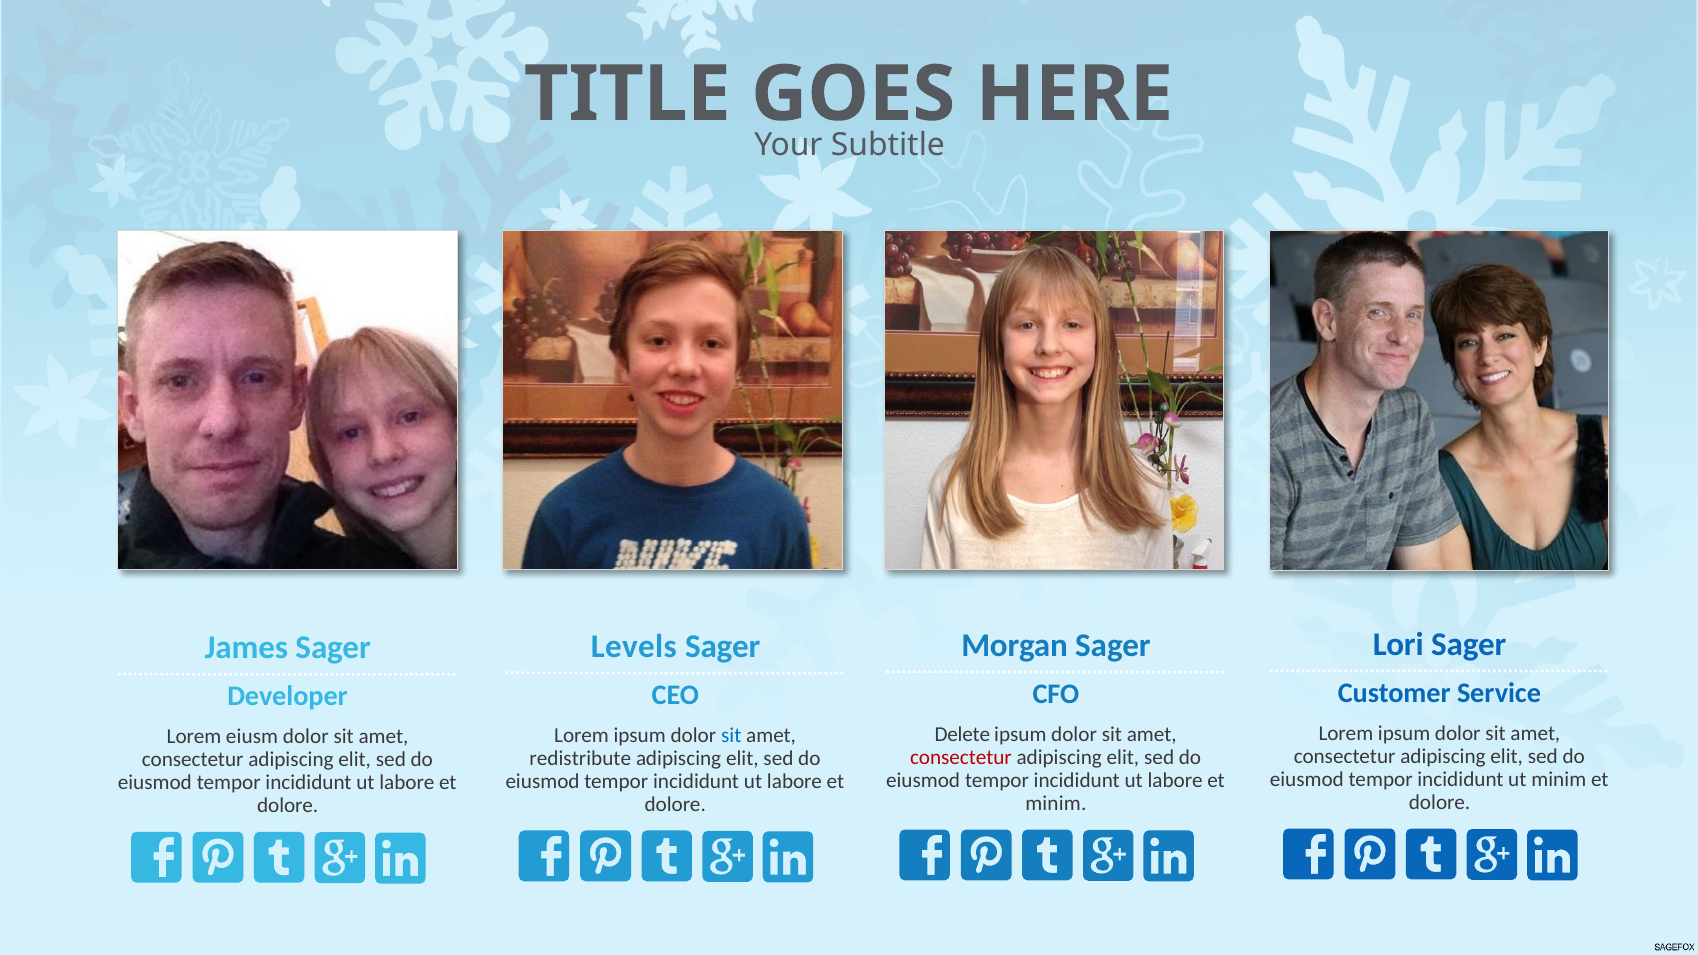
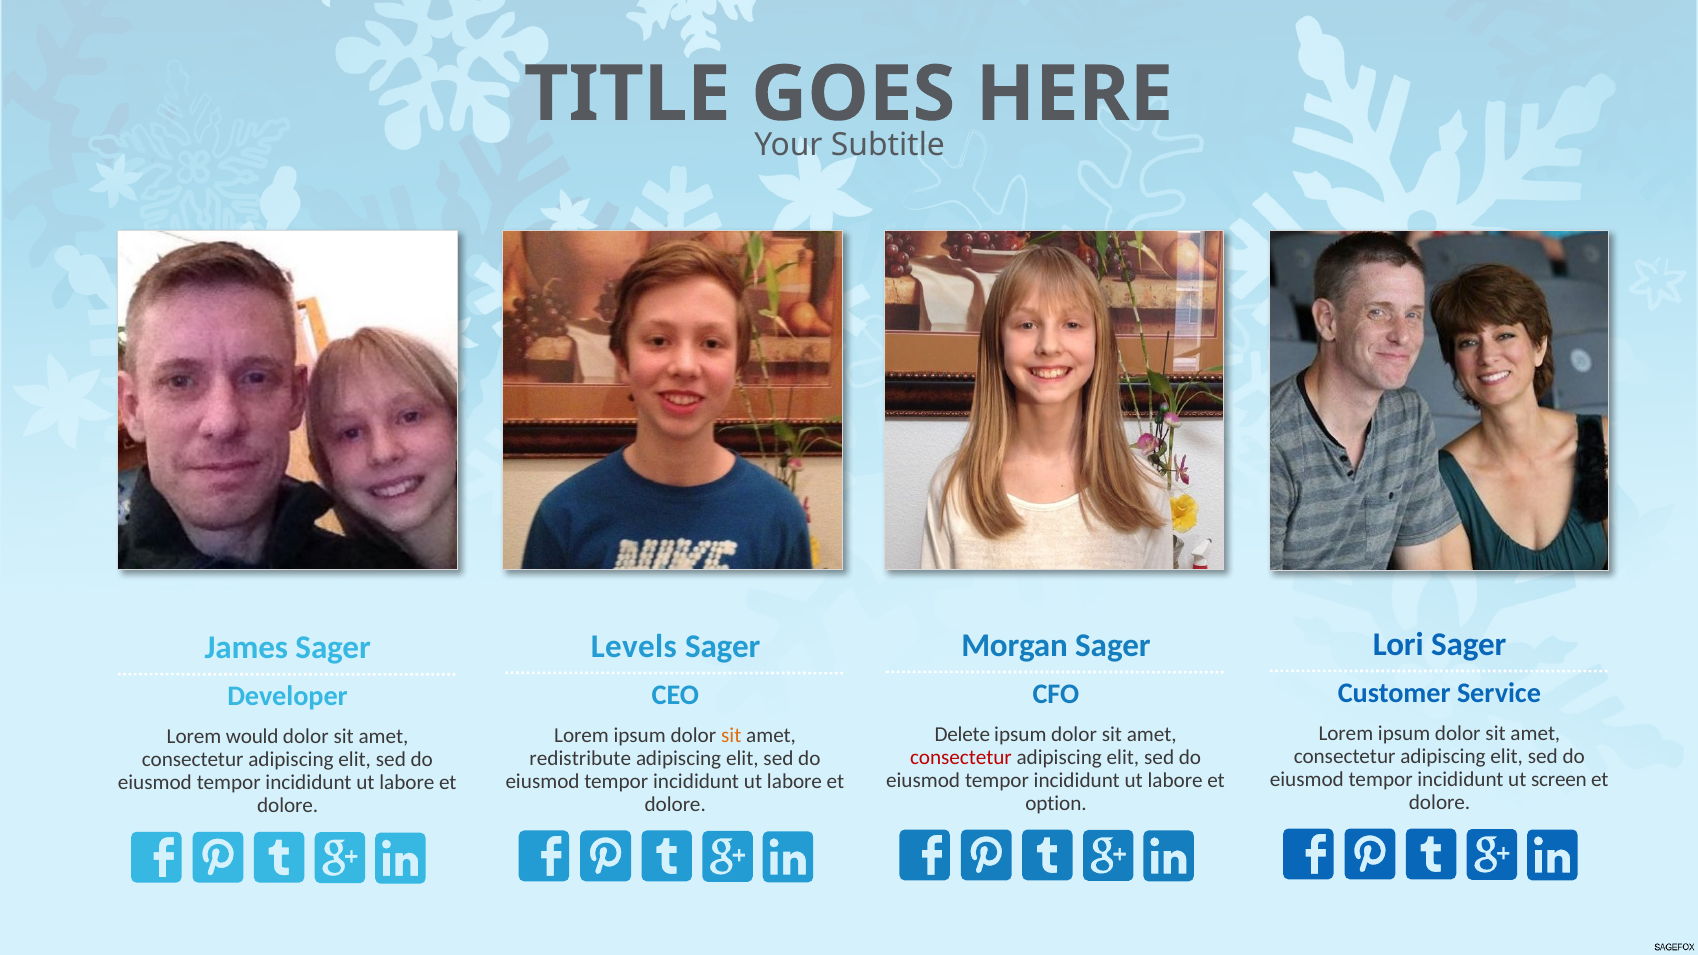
sit colour: blue -> orange (731, 735)
eiusm: eiusm -> would (252, 737)
ut minim: minim -> screen (1559, 779)
minim: minim -> option (1056, 803)
